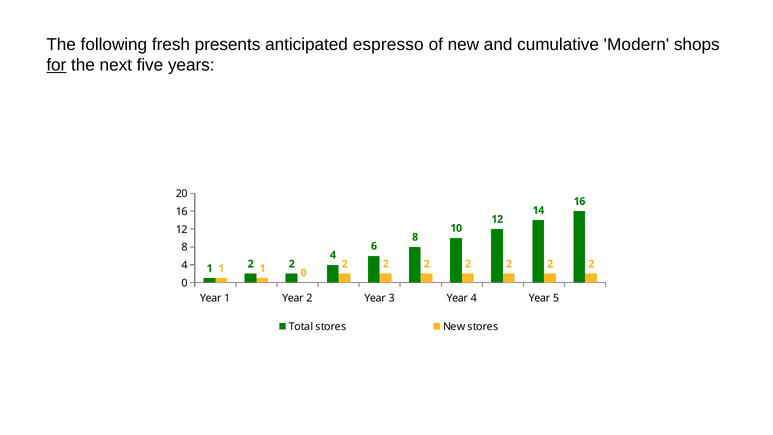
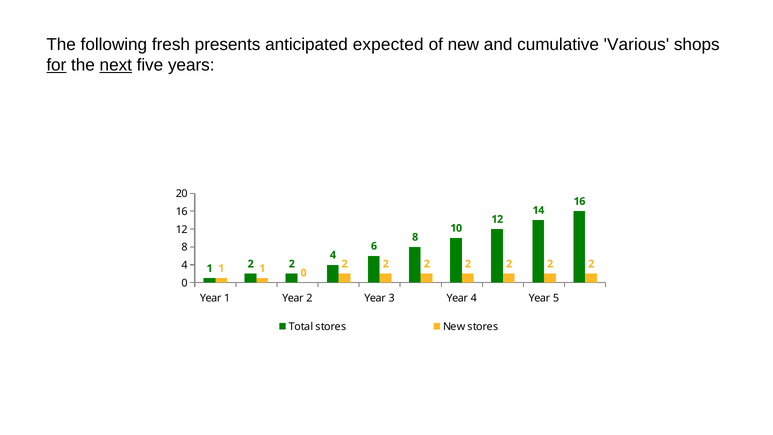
espresso: espresso -> expected (388, 45)
Modern: Modern -> Various (636, 45)
next underline: none -> present (116, 65)
